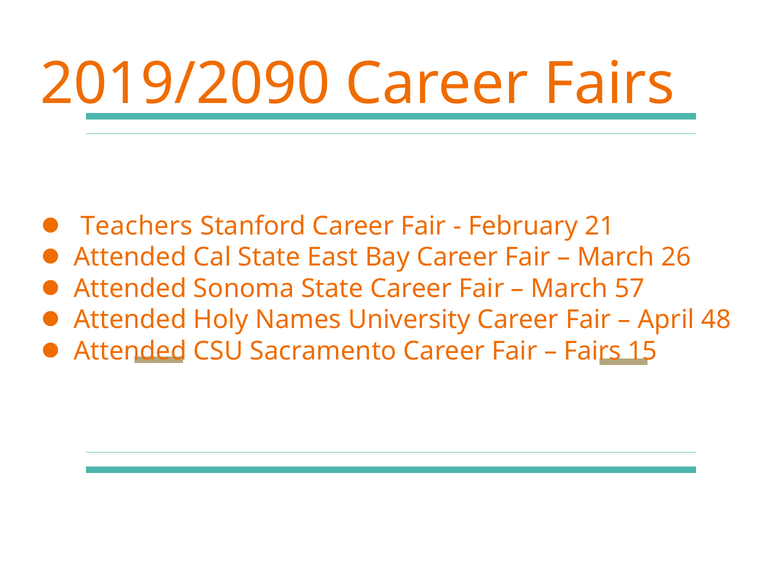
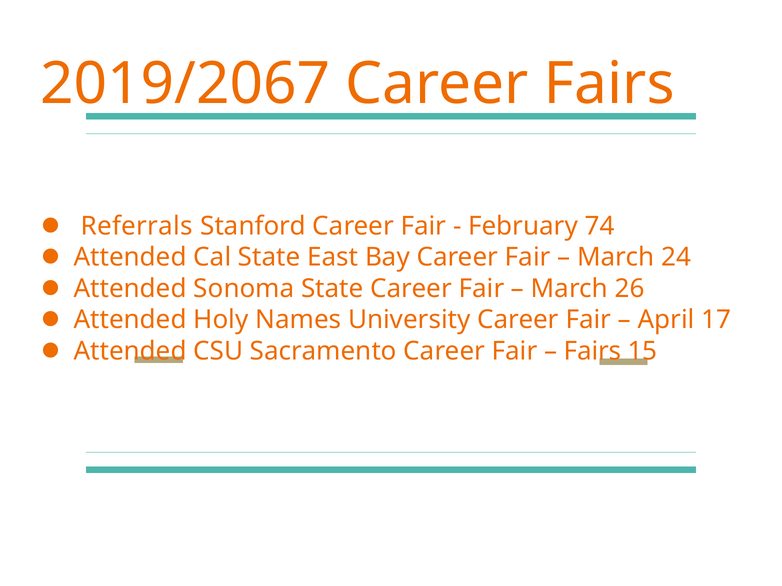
2019/2090: 2019/2090 -> 2019/2067 (185, 84)
Teachers: Teachers -> Referrals (137, 226)
21: 21 -> 74 (600, 226)
26: 26 -> 24 (676, 257)
57: 57 -> 26 (630, 289)
48: 48 -> 17 (716, 320)
